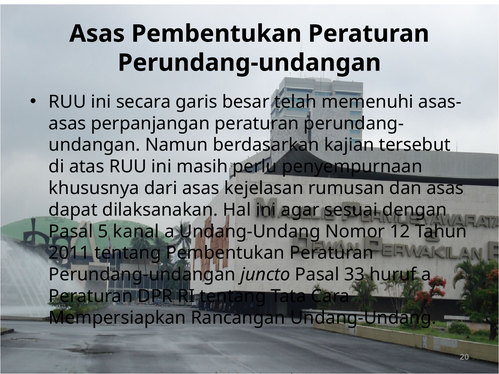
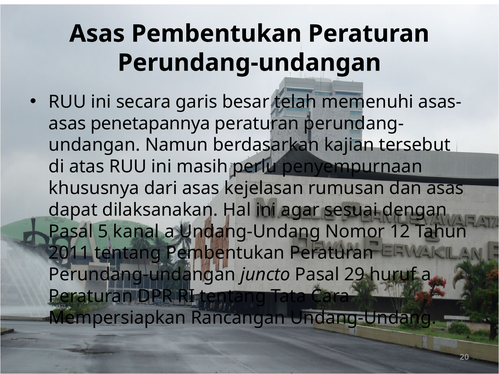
perpanjangan: perpanjangan -> penetapannya (150, 124)
33: 33 -> 29 (354, 275)
